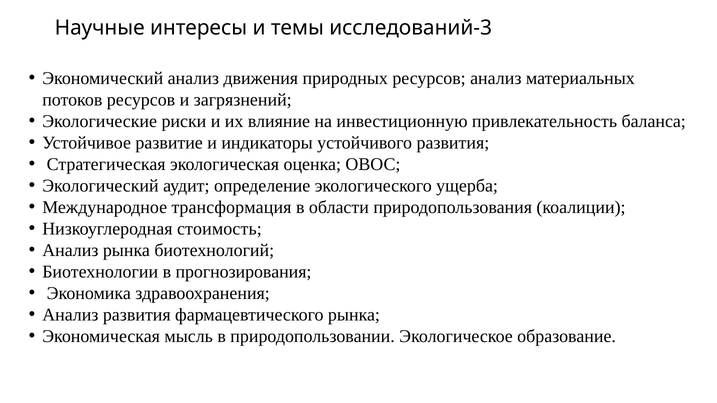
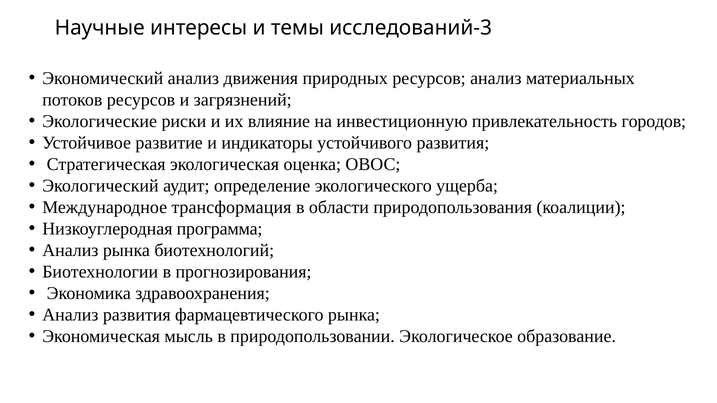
баланса: баланса -> городов (654, 122)
стоимость: стоимость -> программа (220, 229)
